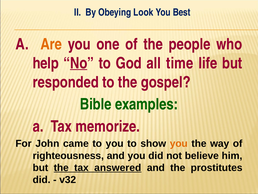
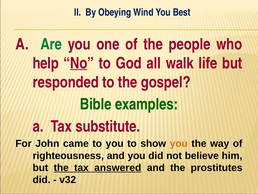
Look: Look -> Wind (143, 12)
Are colour: orange -> green (51, 44)
time: time -> walk (180, 63)
memorize: memorize -> substitute (108, 126)
